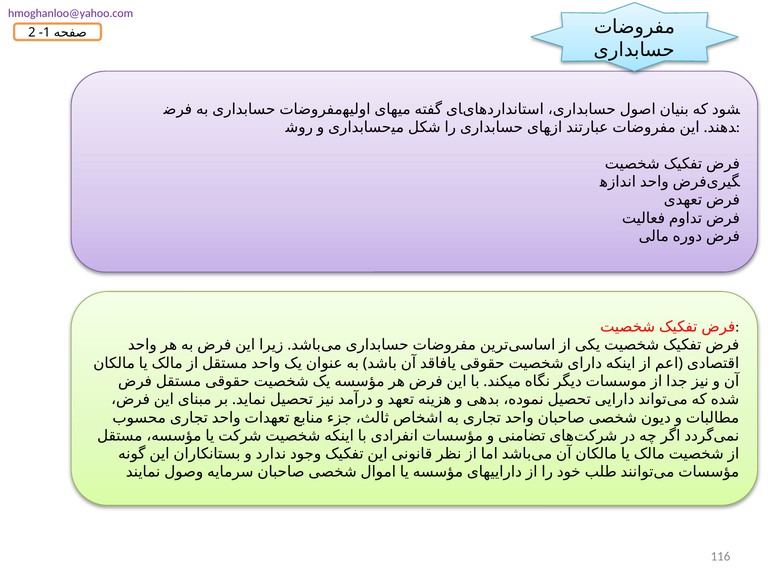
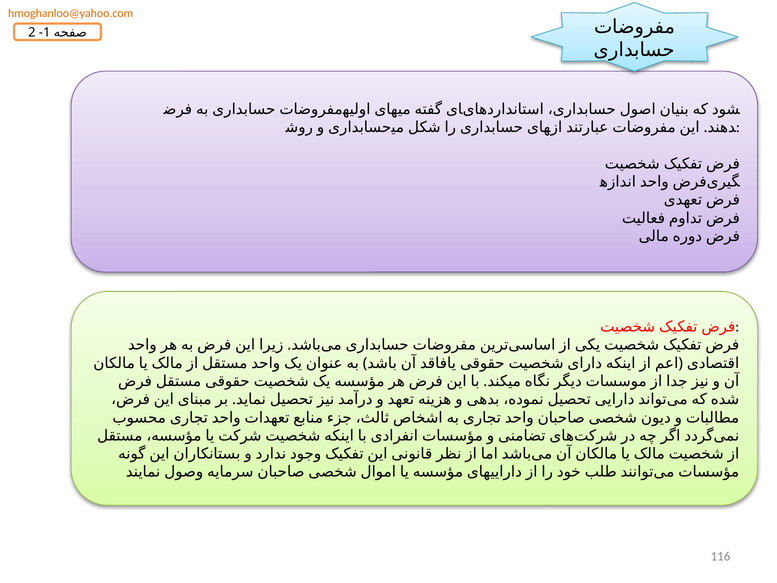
hmoghanloo@yahoo.com colour: purple -> orange (71, 13)
